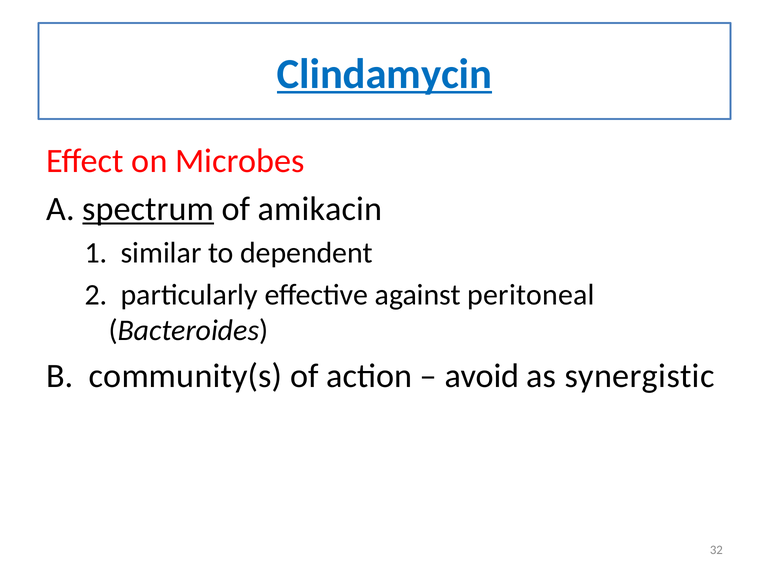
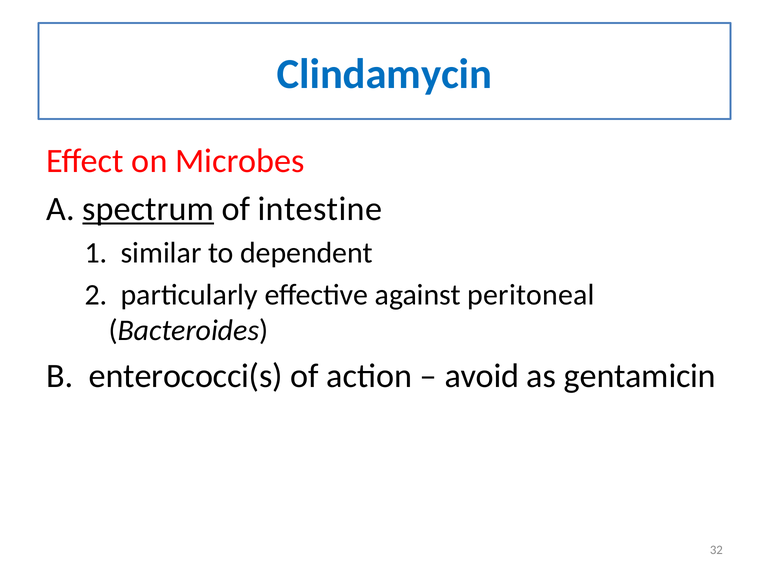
Clindamycin underline: present -> none (384, 74)
amikacin: amikacin -> intestine (320, 209)
community(s: community(s -> enterococci(s (186, 377)
synergistic: synergistic -> gentamicin (640, 377)
